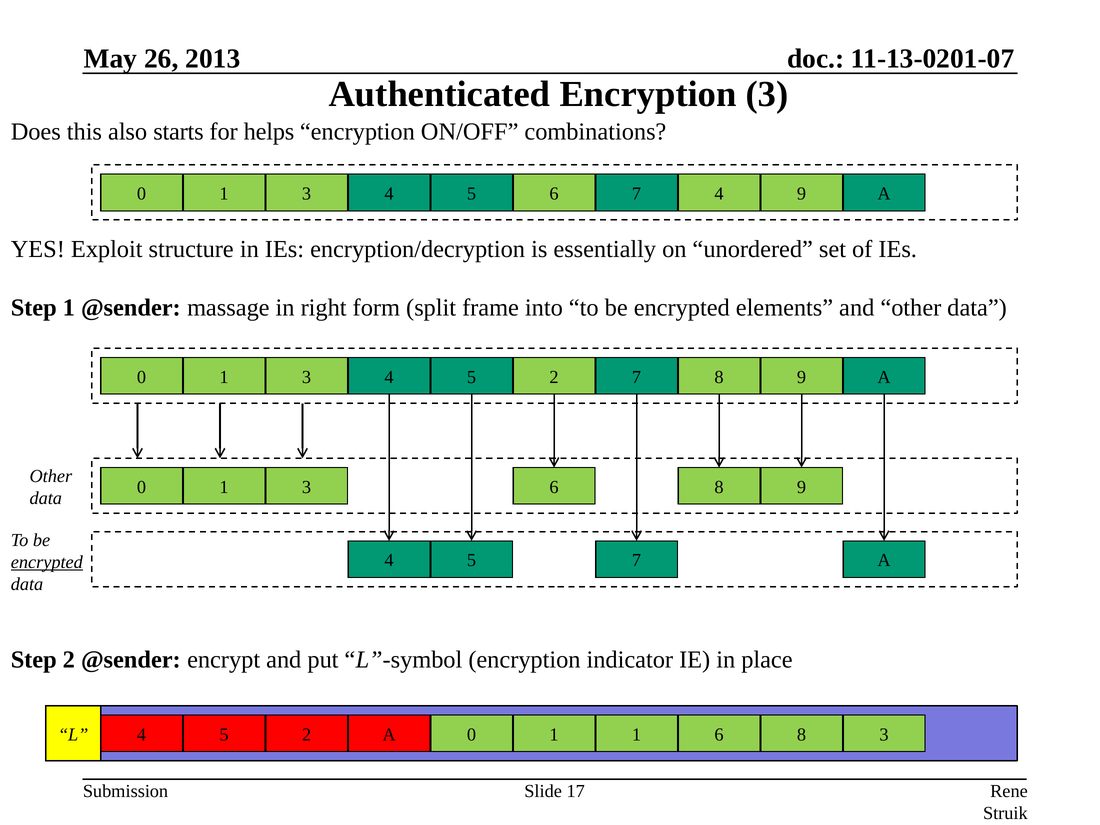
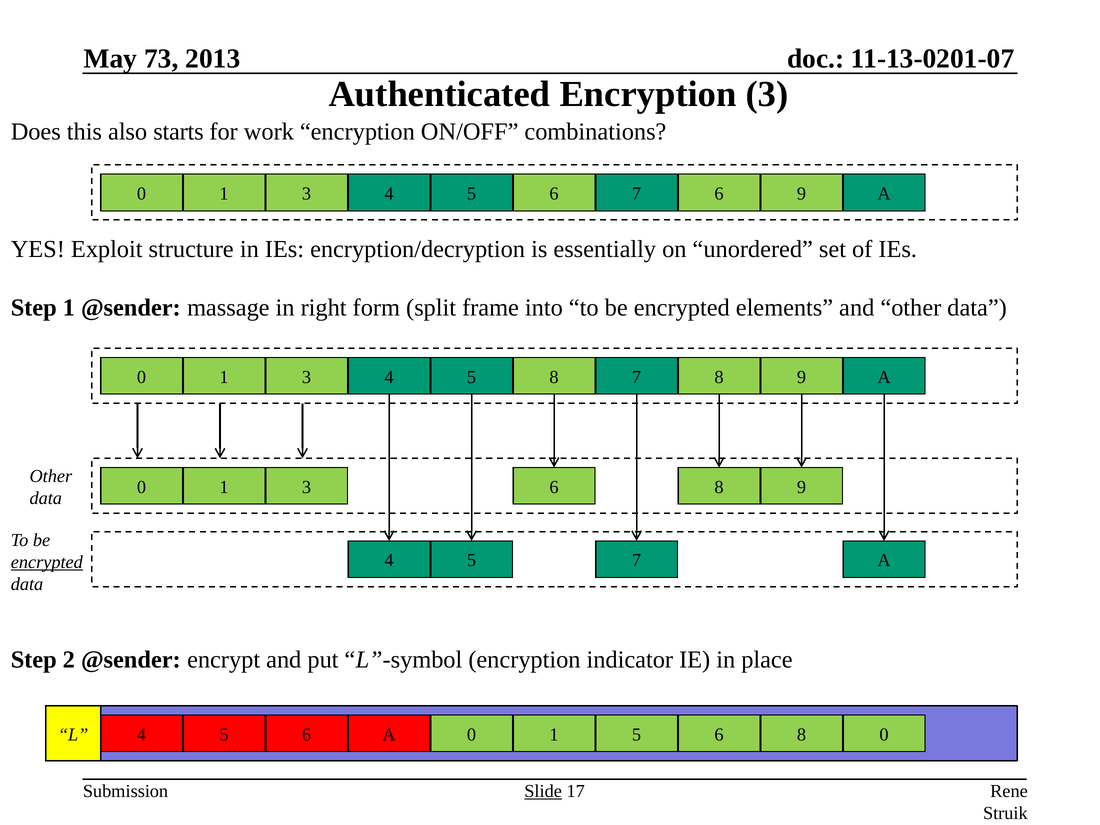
26: 26 -> 73 (161, 59)
helps: helps -> work (269, 132)
4: 4 -> 6 (719, 194)
3 4 2: 2 -> 8 (554, 377)
2: 2 -> 6 (307, 735)
1 1: 1 -> 5 (637, 735)
8 3: 3 -> 0 (884, 735)
Slide underline: none -> present (543, 791)
